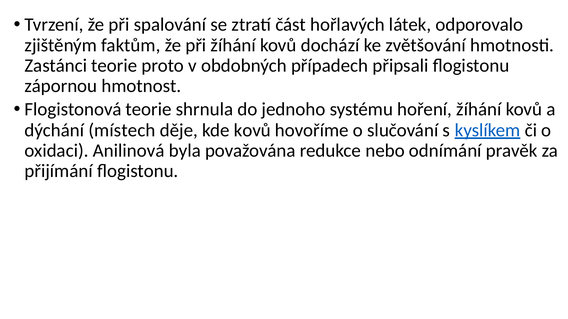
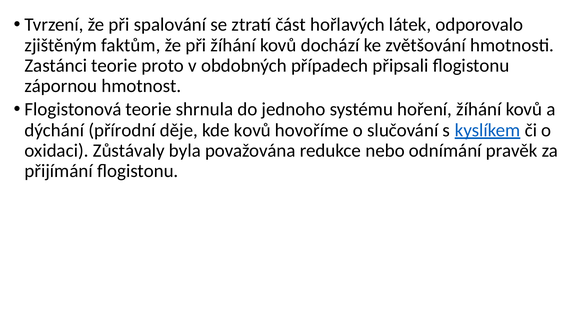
místech: místech -> přírodní (122, 130)
Anilinová: Anilinová -> Zůstávaly (129, 151)
